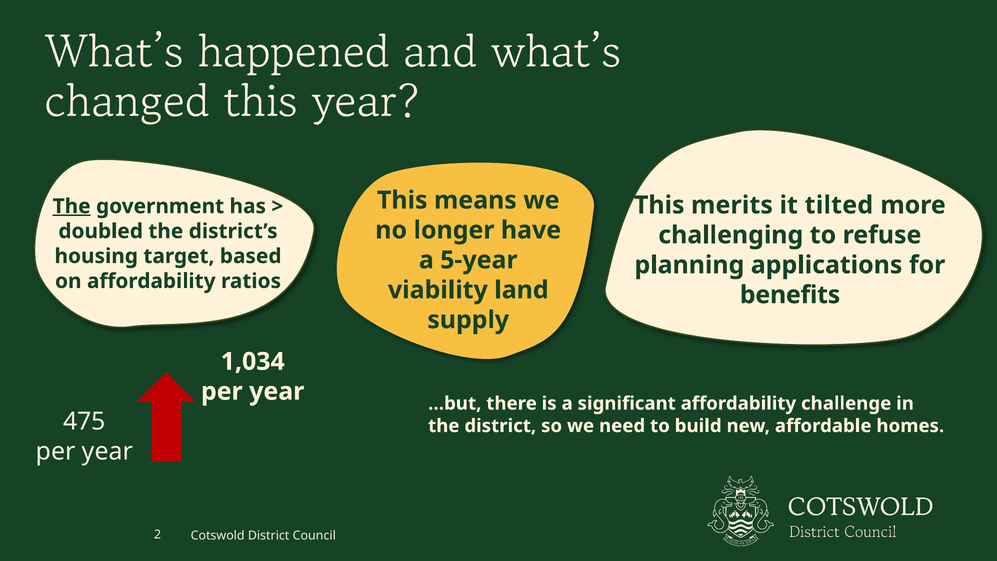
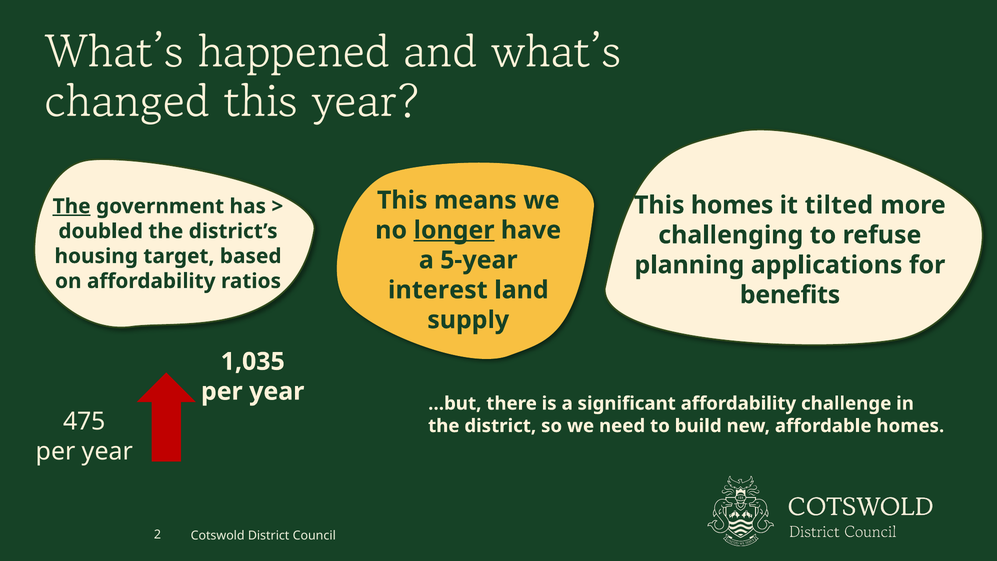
This merits: merits -> homes (732, 205)
longer underline: none -> present (454, 230)
viability: viability -> interest (438, 290)
1,034: 1,034 -> 1,035 (253, 361)
